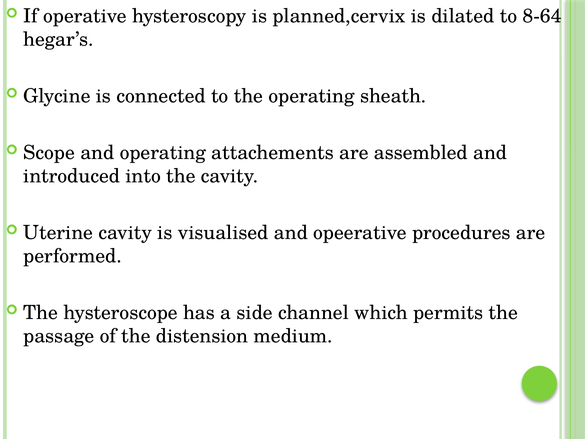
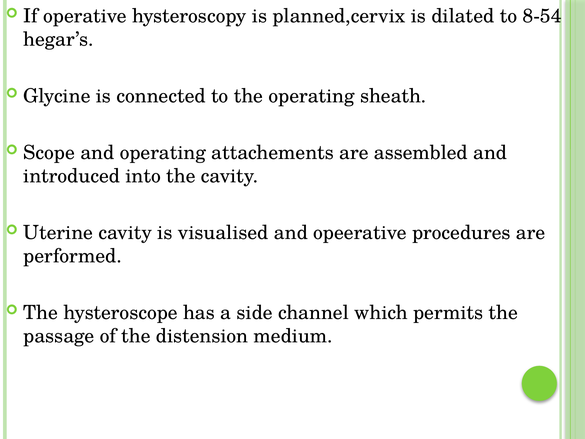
8-64: 8-64 -> 8-54 (542, 16)
